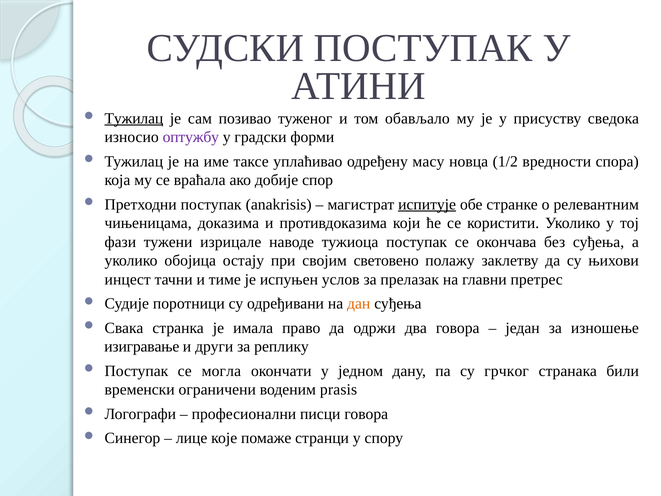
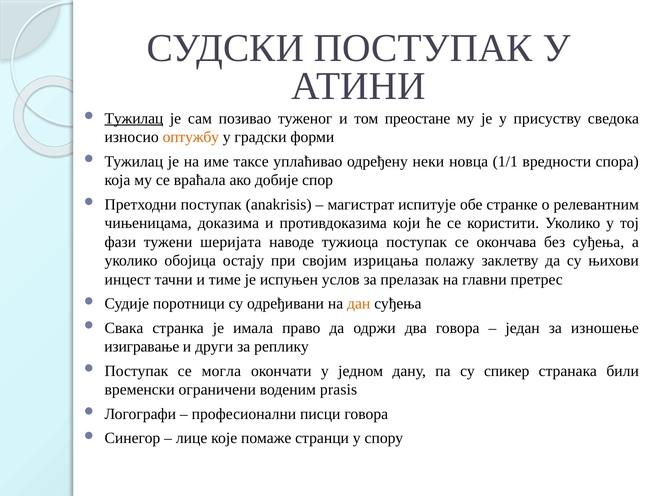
обављало: обављало -> преостане (418, 118)
оптужбу colour: purple -> orange (191, 137)
масу: масу -> неки (428, 161)
1/2: 1/2 -> 1/1 (505, 161)
испитује underline: present -> none (427, 204)
изрицале: изрицале -> шеријата (231, 242)
световено: световено -> изрицања (386, 261)
грчког: грчког -> спикер (507, 371)
